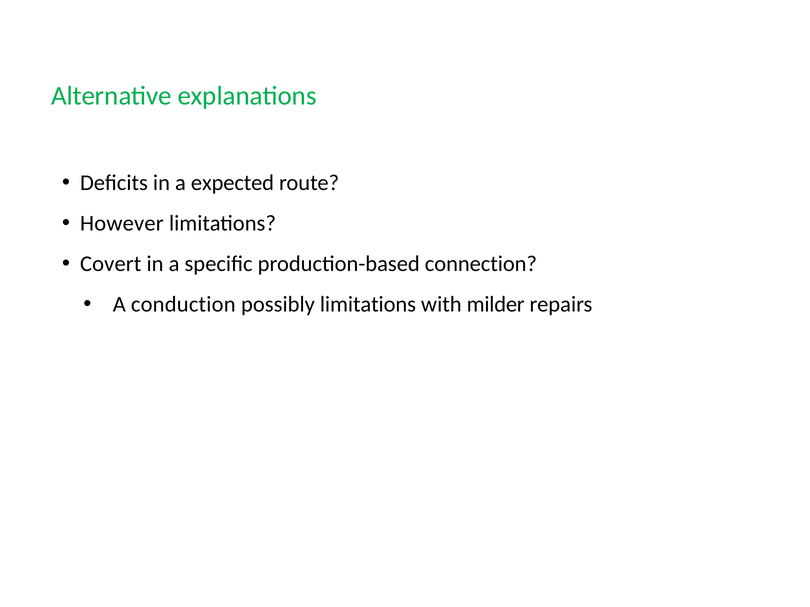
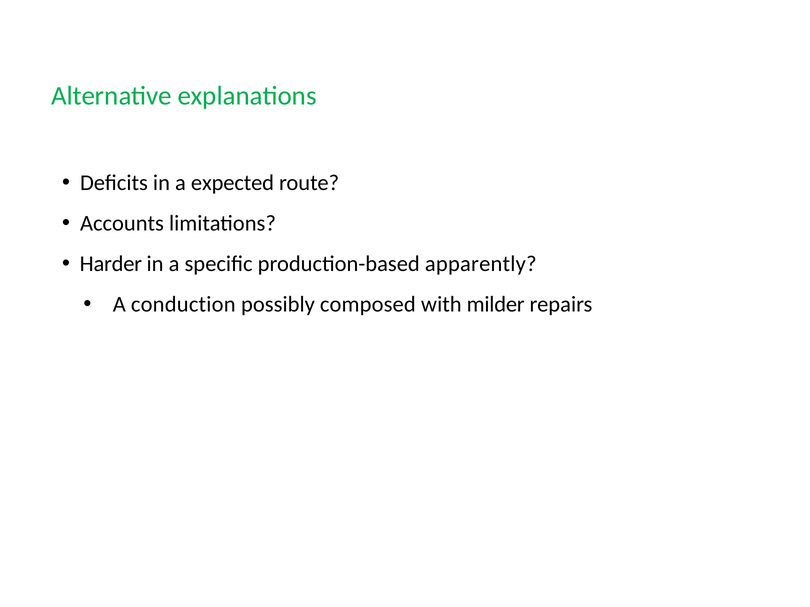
However: However -> Accounts (122, 224)
Covert: Covert -> Harder (111, 264)
connection: connection -> apparently (481, 264)
possibly limitations: limitations -> composed (368, 305)
